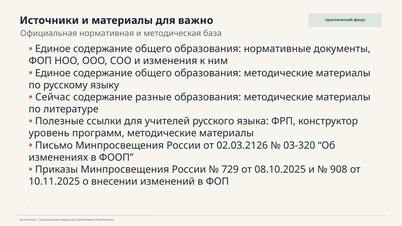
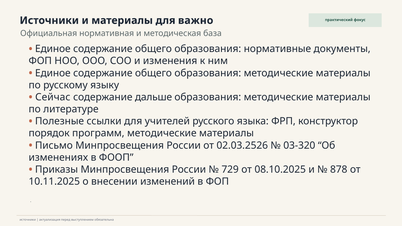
разные: разные -> дальше (154, 97)
уровень: уровень -> порядок (49, 133)
02.03.2126: 02.03.2126 -> 02.03.2526 (242, 145)
908: 908 -> 878 (339, 170)
